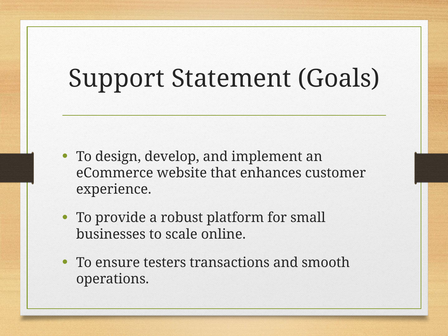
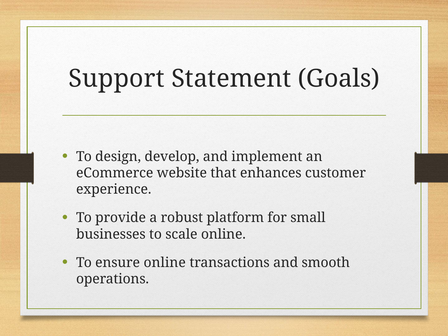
ensure testers: testers -> online (165, 263)
